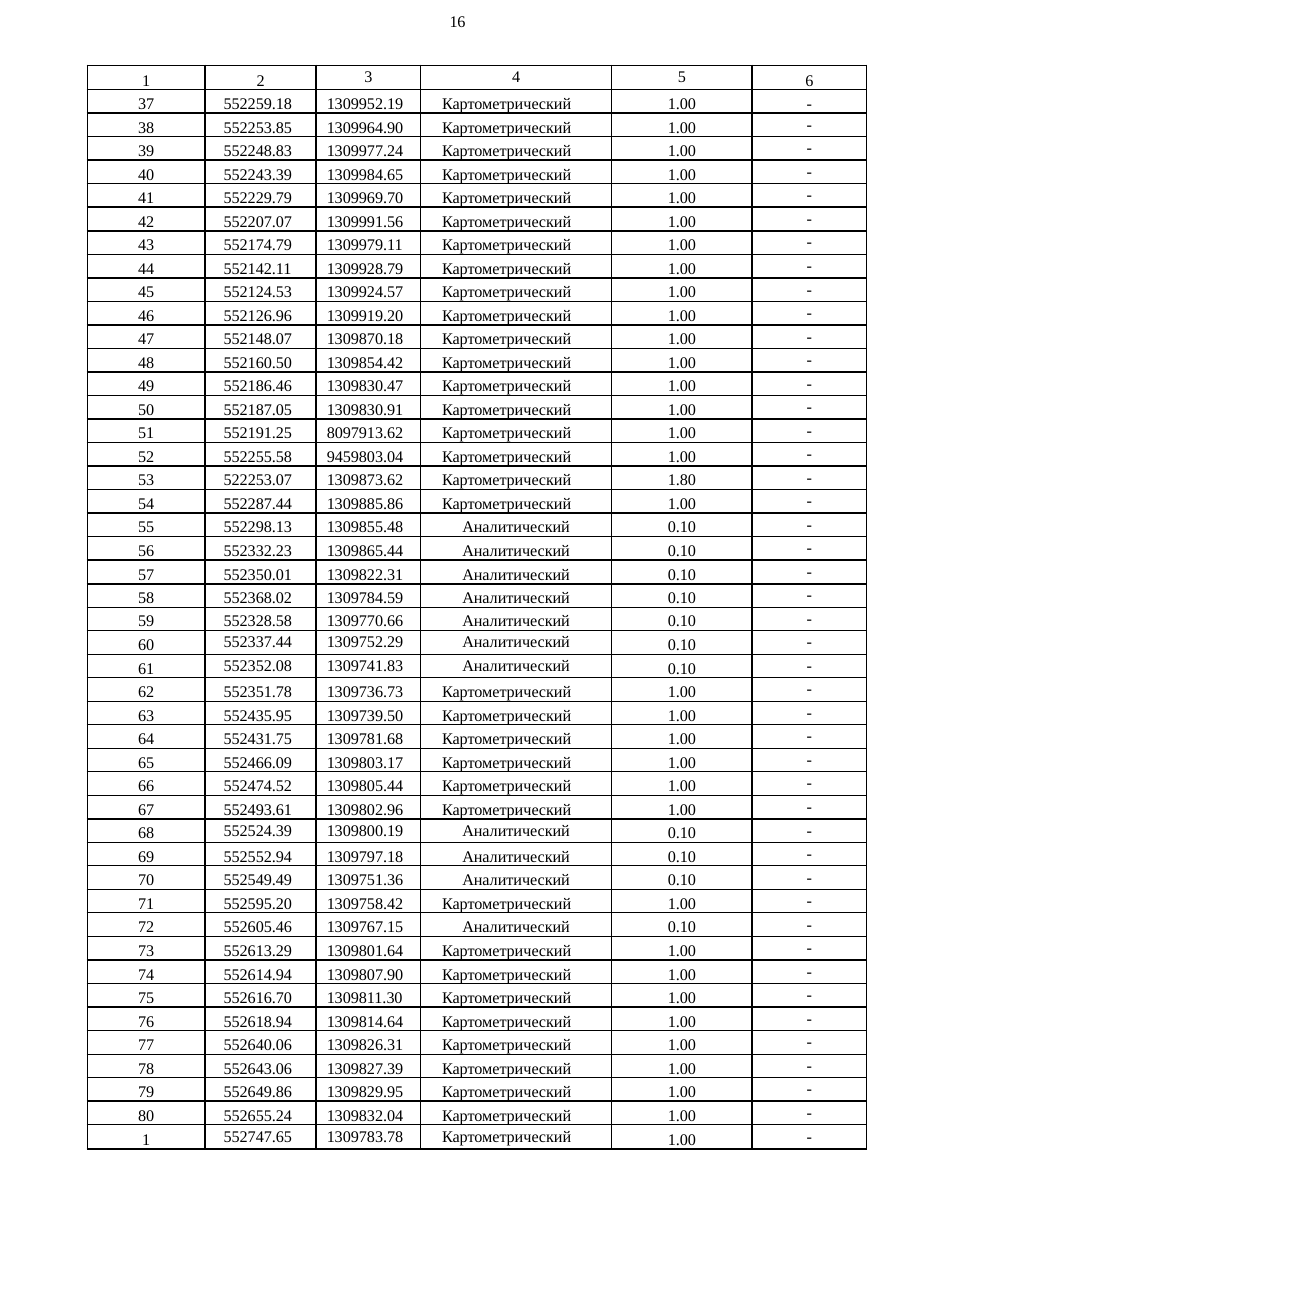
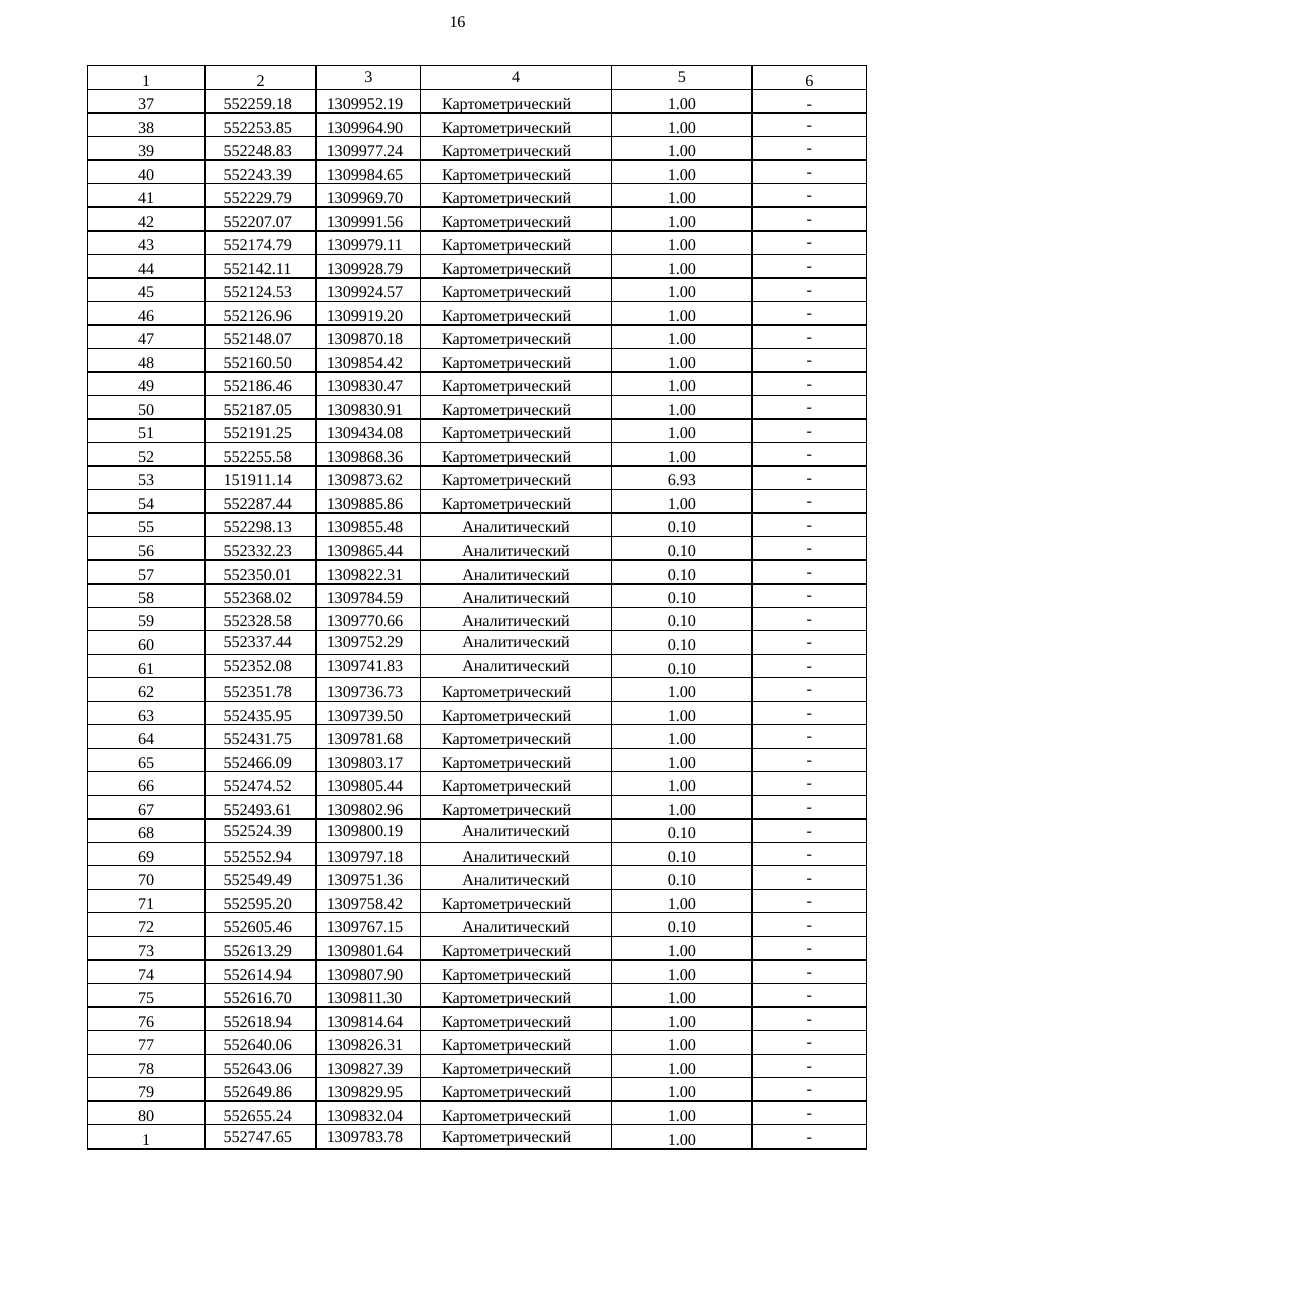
8097913.62: 8097913.62 -> 1309434.08 (365, 433)
9459803.04: 9459803.04 -> 1309868.36 (365, 457)
522253.07: 522253.07 -> 151911.14 (258, 481)
1.80: 1.80 -> 6.93 (682, 481)
